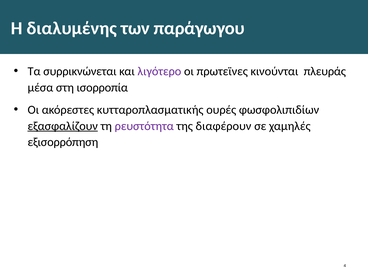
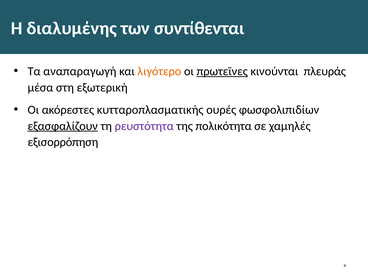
παράγωγου: παράγωγου -> συντίθενται (199, 28)
συρρικνώνεται: συρρικνώνεται -> αναπαραγωγή (80, 71)
λιγότερο colour: purple -> orange (159, 71)
πρωτεϊνες underline: none -> present (222, 71)
ισορροπία: ισορροπία -> εξωτερική (102, 87)
διαφέρουν: διαφέρουν -> πολικότητα (224, 126)
